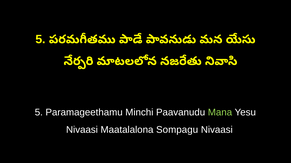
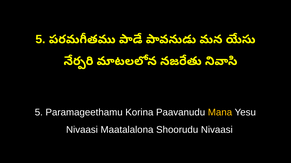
Minchi: Minchi -> Korina (139, 113)
Mana colour: light green -> yellow (220, 113)
Sompagu: Sompagu -> Shoorudu (177, 130)
